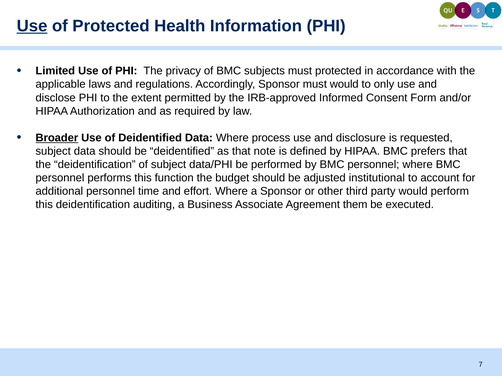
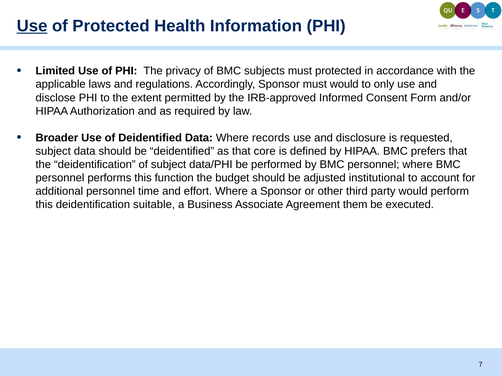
Broader underline: present -> none (57, 138)
process: process -> records (271, 138)
note: note -> core (265, 151)
auditing: auditing -> suitable (154, 205)
